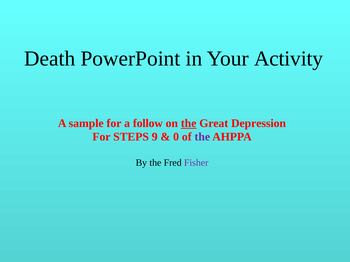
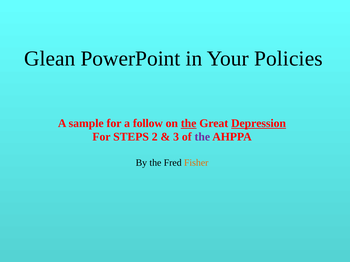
Death: Death -> Glean (50, 59)
Activity: Activity -> Policies (288, 59)
Depression underline: none -> present (259, 124)
9: 9 -> 2 (155, 137)
0: 0 -> 3 (176, 137)
Fisher colour: purple -> orange (196, 163)
